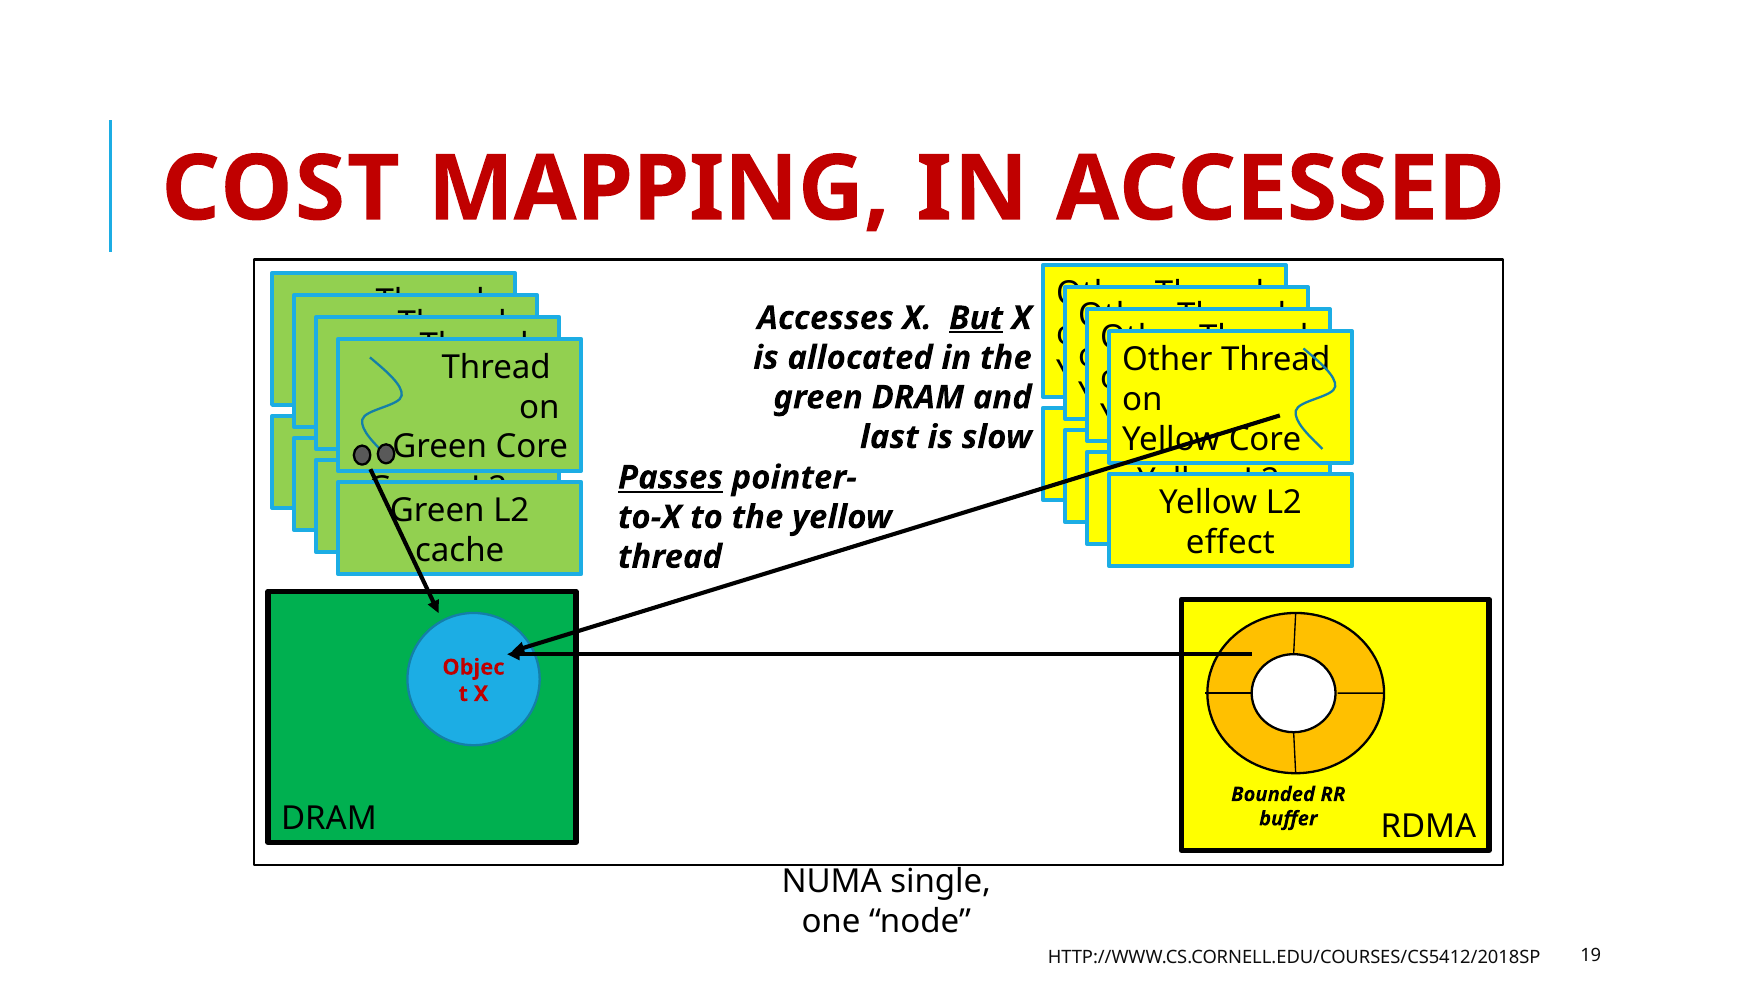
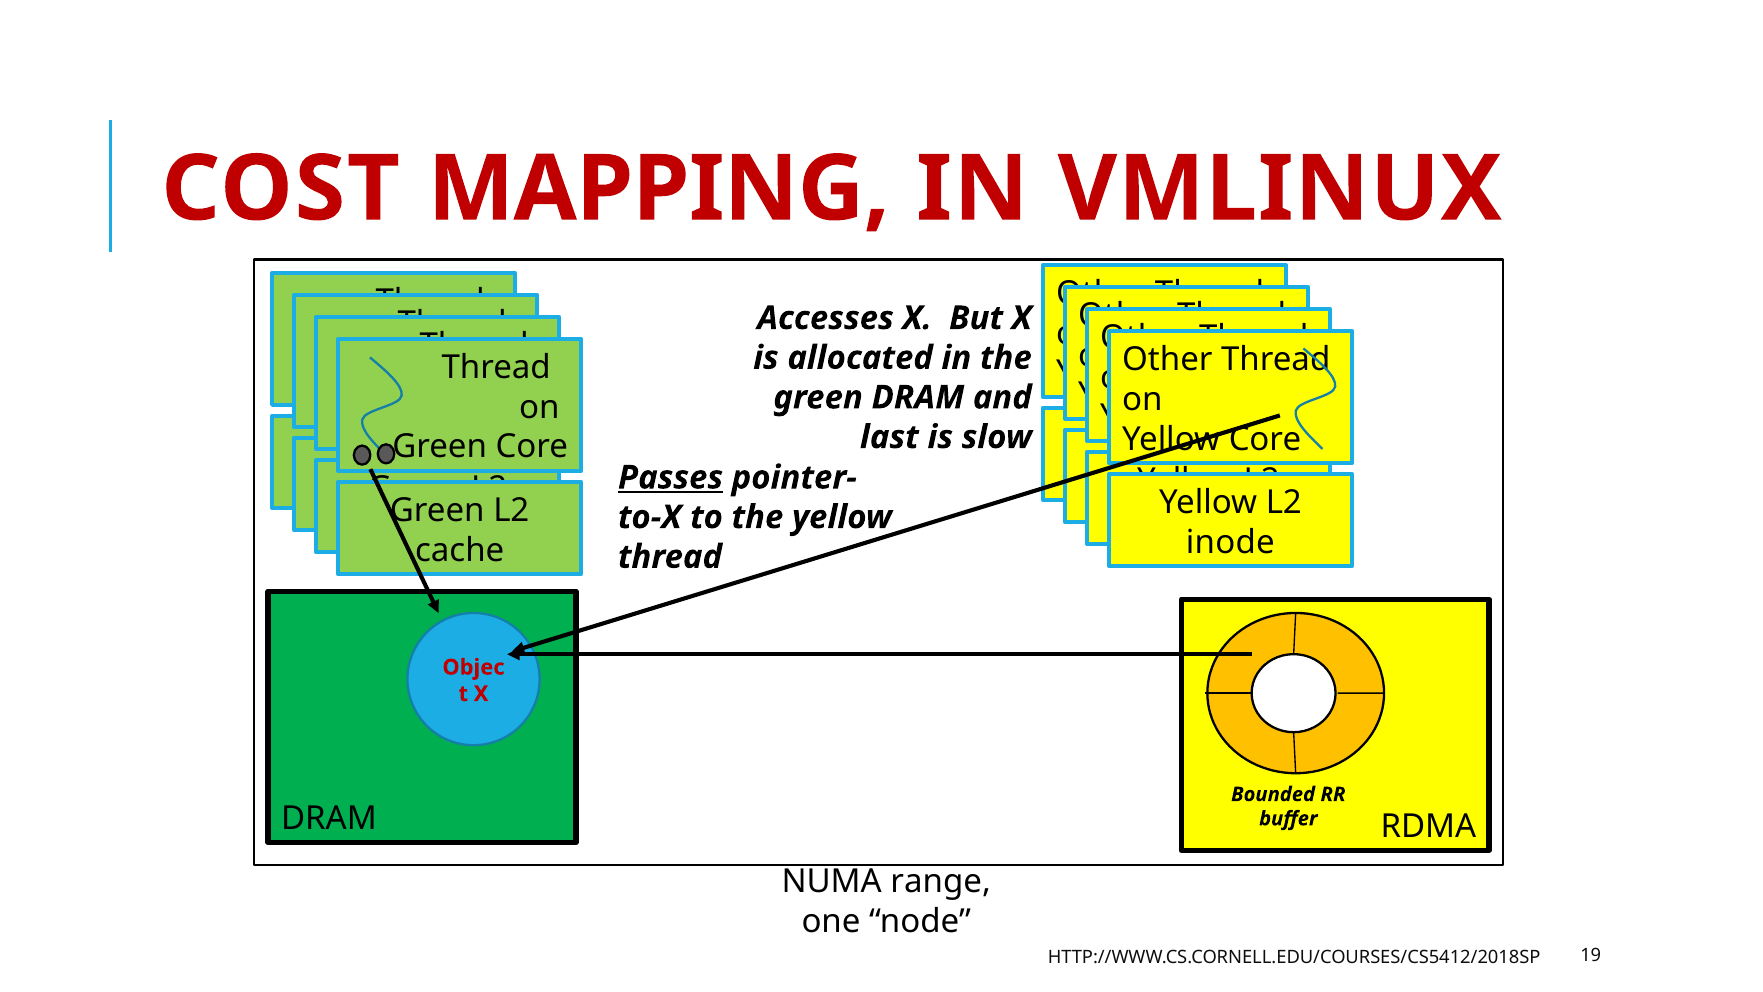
ACCESSED: ACCESSED -> VMLINUX (1280, 189)
But underline: present -> none (976, 318)
effect: effect -> inode (1230, 542)
single: single -> range (941, 881)
